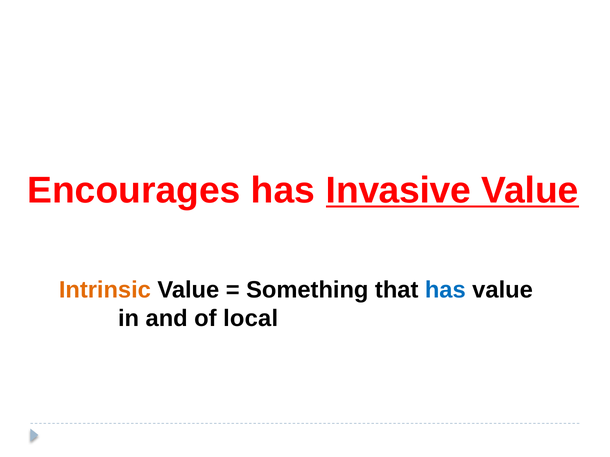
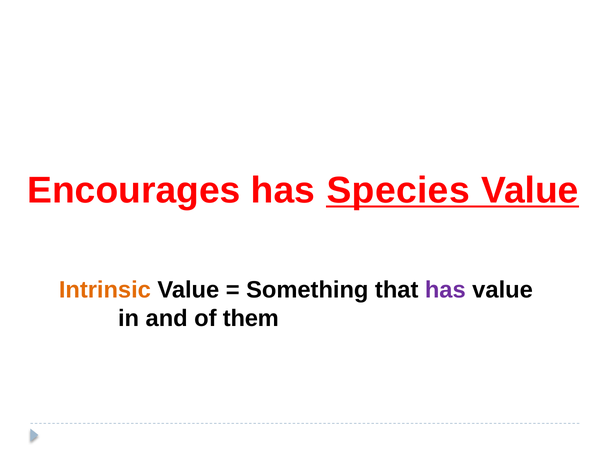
Invasive: Invasive -> Species (398, 191)
has colour: blue -> purple (445, 290)
local: local -> them (251, 319)
